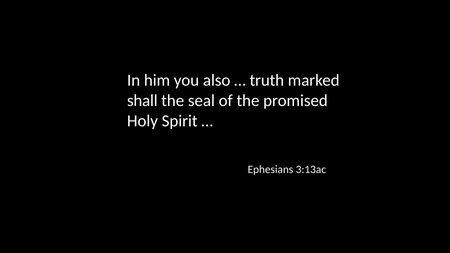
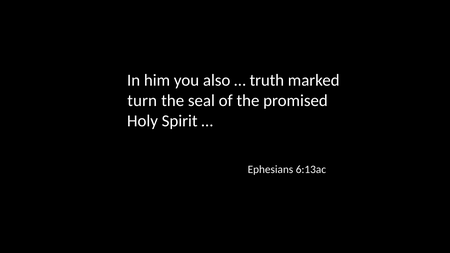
shall: shall -> turn (142, 101)
3:13ac: 3:13ac -> 6:13ac (311, 169)
